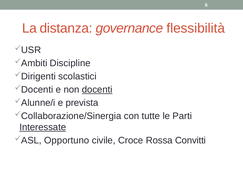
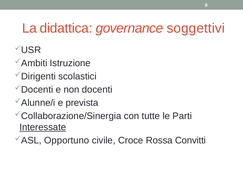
distanza: distanza -> didattica (66, 28)
flessibilità: flessibilità -> soggettivi (196, 28)
Discipline: Discipline -> Istruzione (70, 63)
docenti underline: present -> none (97, 90)
